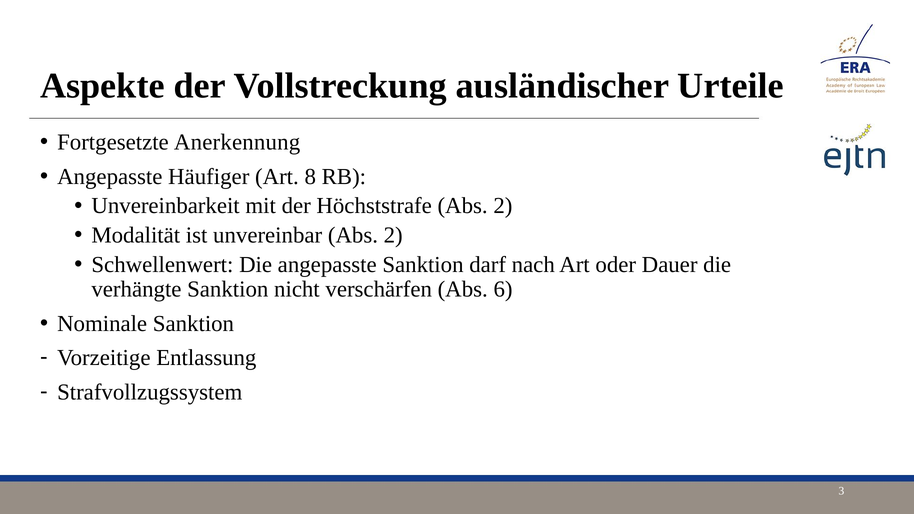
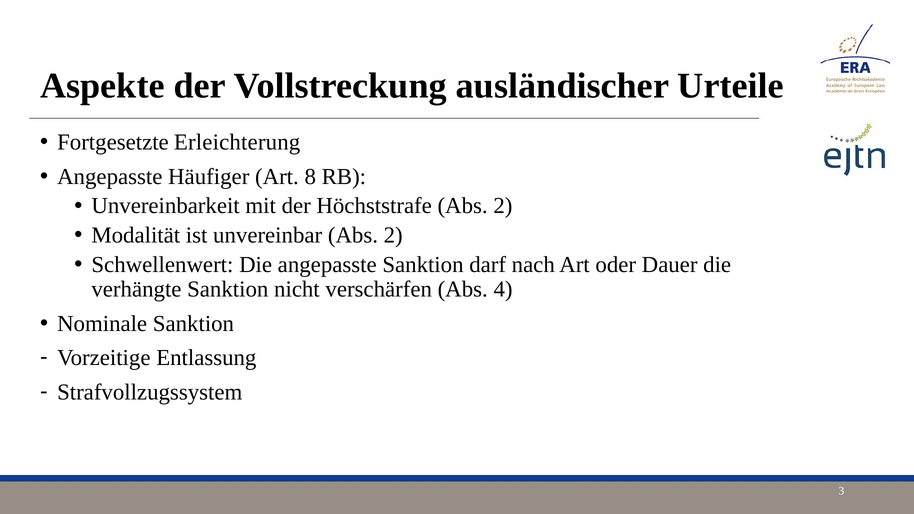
Anerkennung: Anerkennung -> Erleichterung (237, 142)
6: 6 -> 4 (503, 289)
